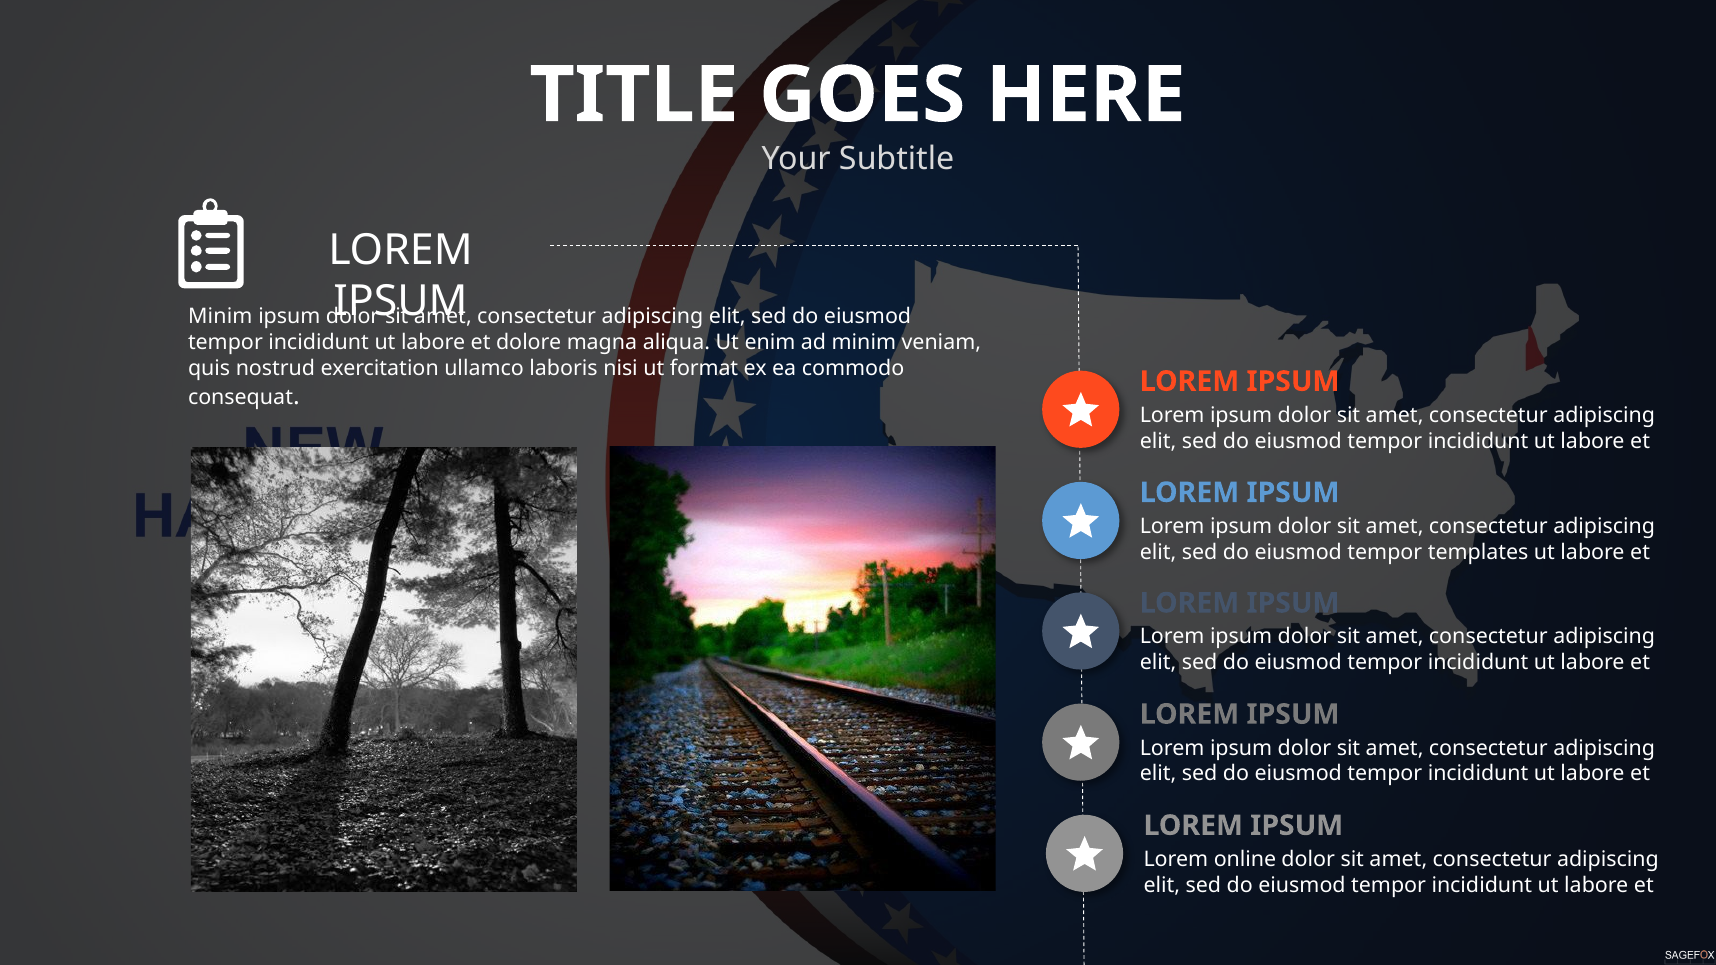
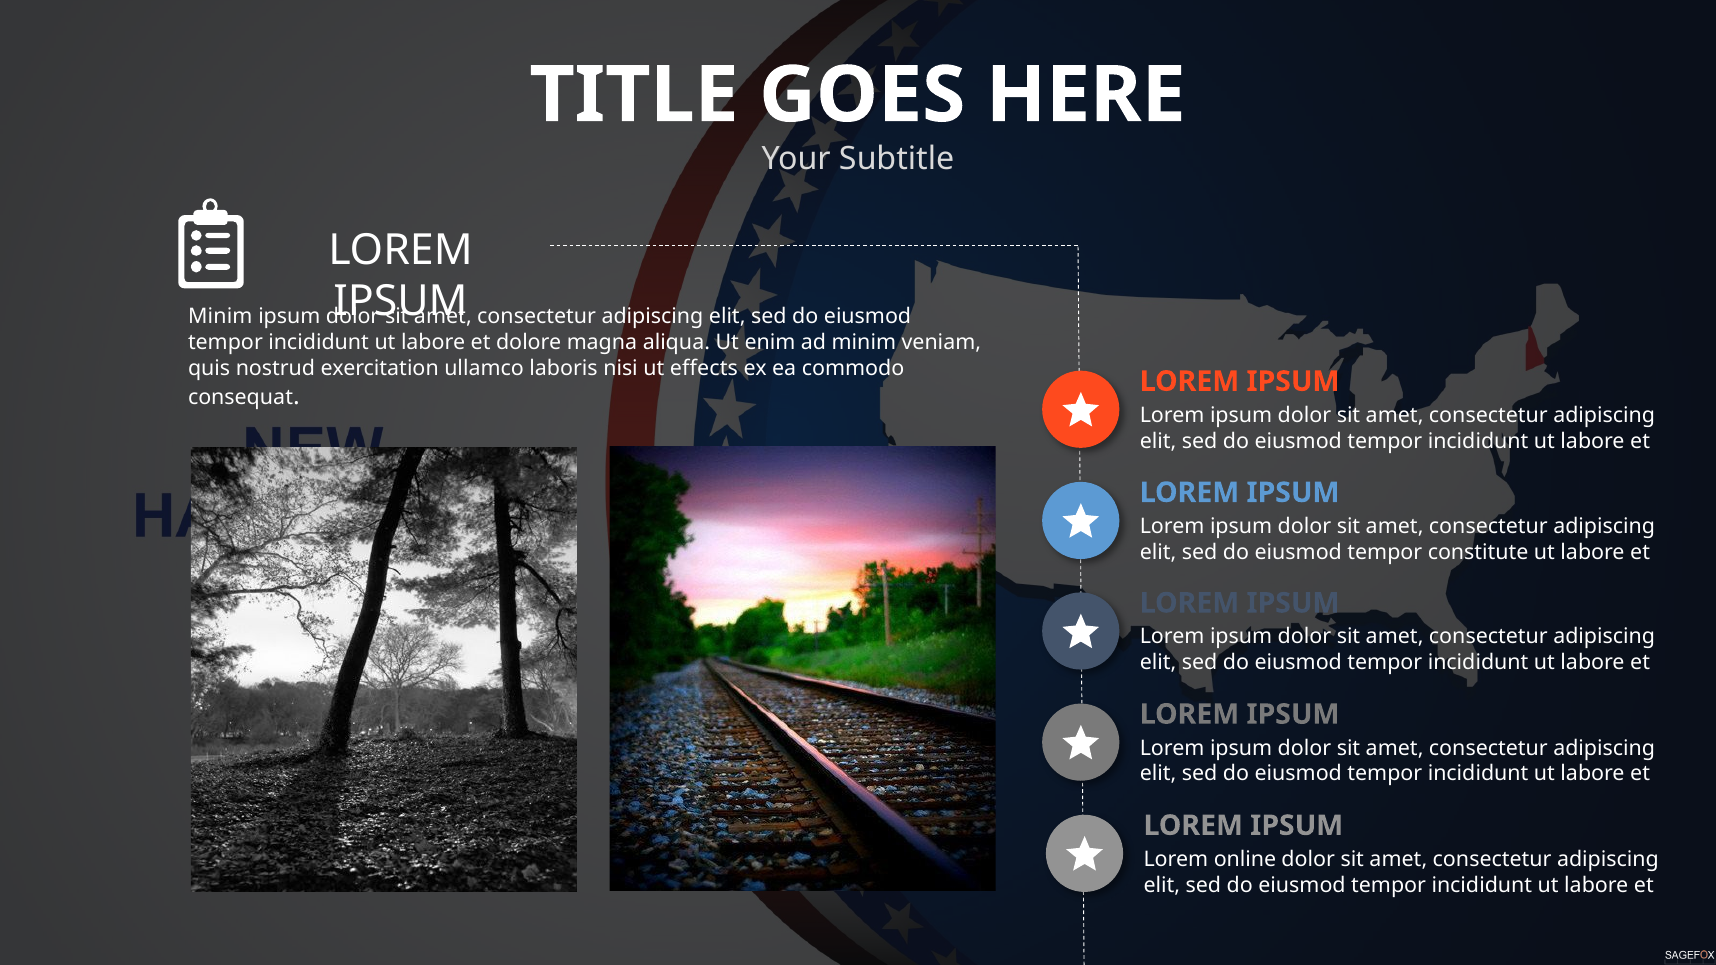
format: format -> effects (704, 368)
templates: templates -> constitute (1478, 552)
